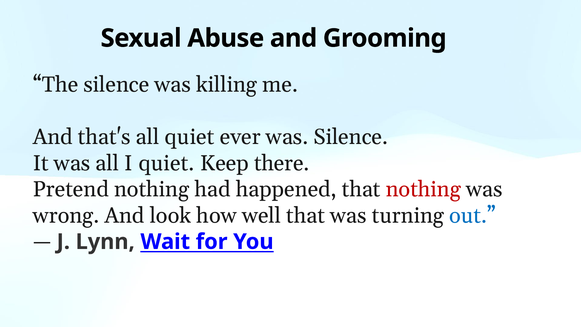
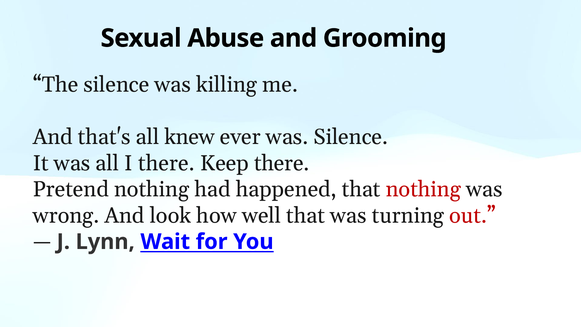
all quiet: quiet -> knew (190, 137)
I quiet: quiet -> there (166, 163)
out colour: blue -> red (473, 215)
